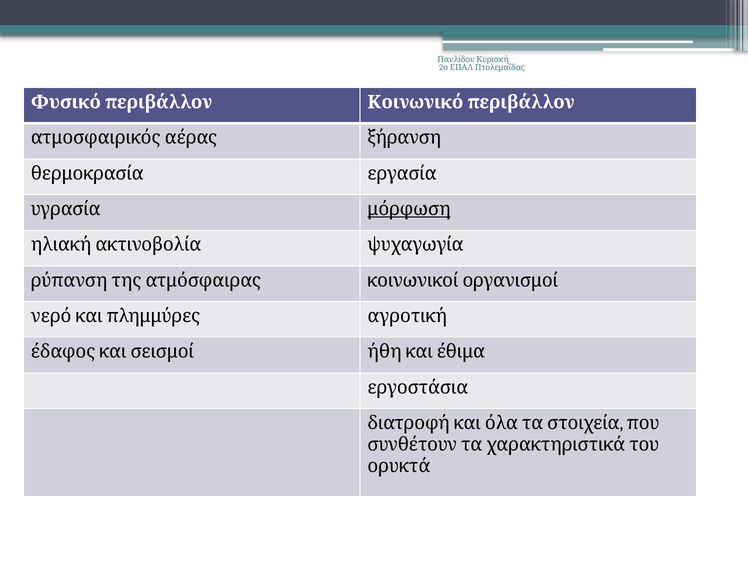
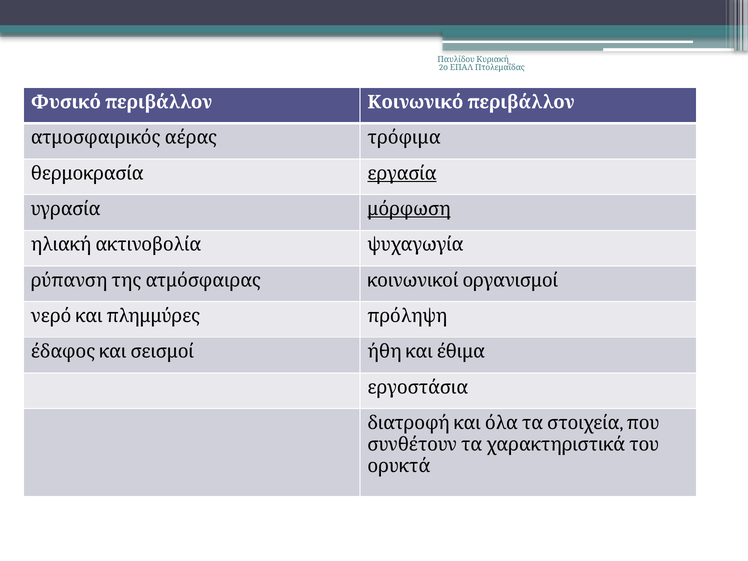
ξήρανση: ξήρανση -> τρόφιμα (404, 138)
εργασία underline: none -> present (402, 173)
αγροτική: αγροτική -> πρόληψη (407, 316)
